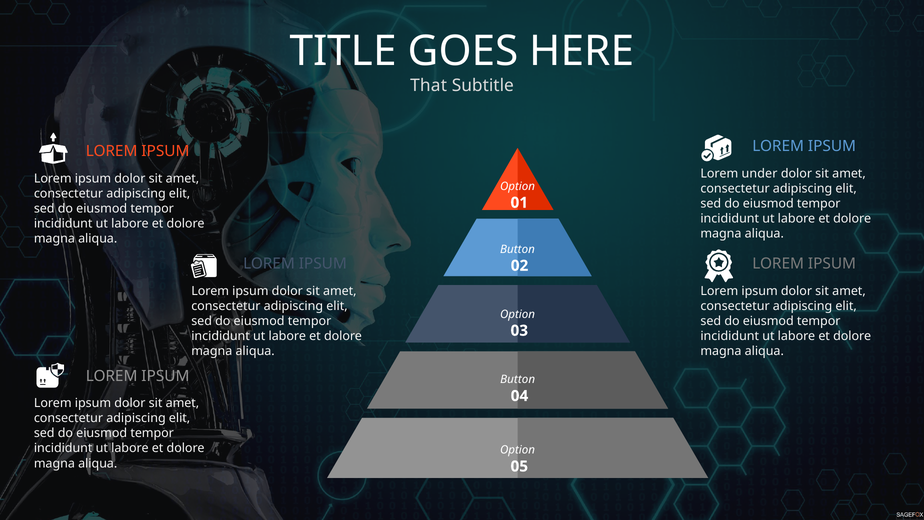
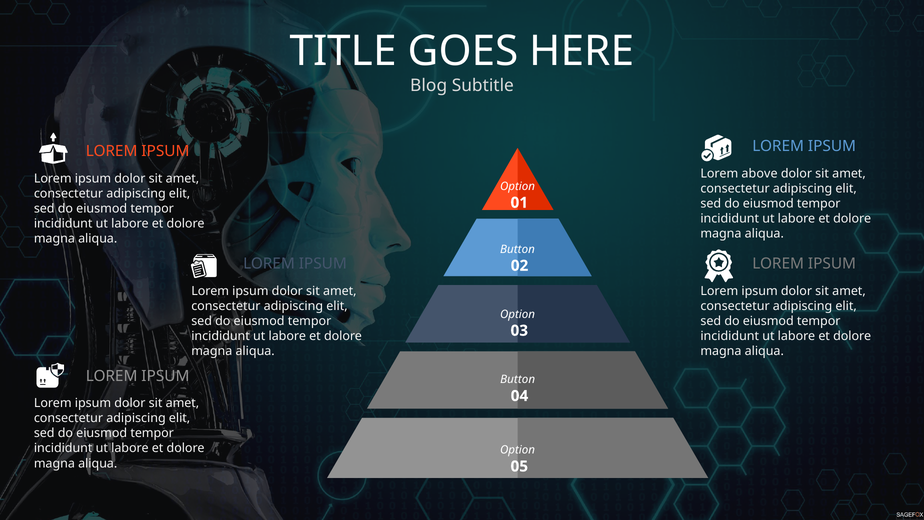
That: That -> Blog (429, 85)
under: under -> above (760, 173)
